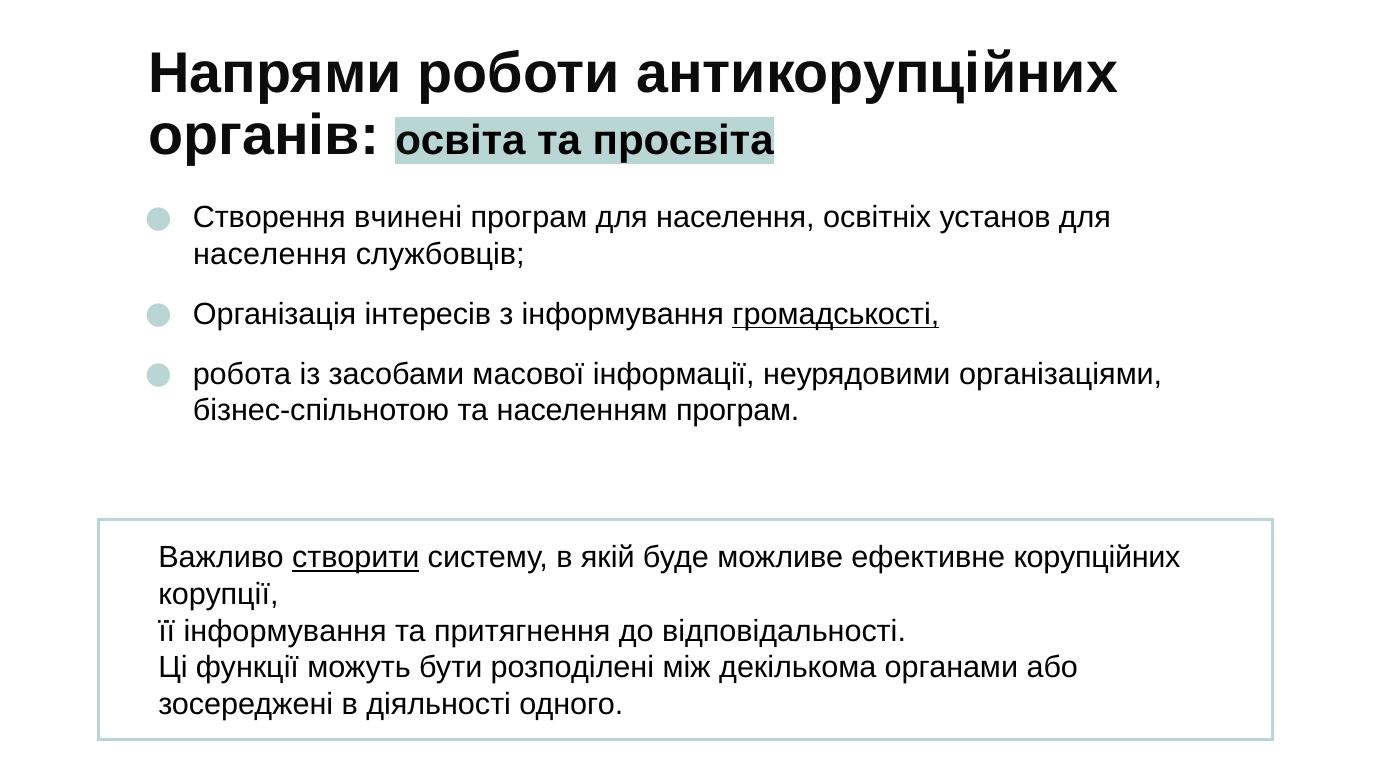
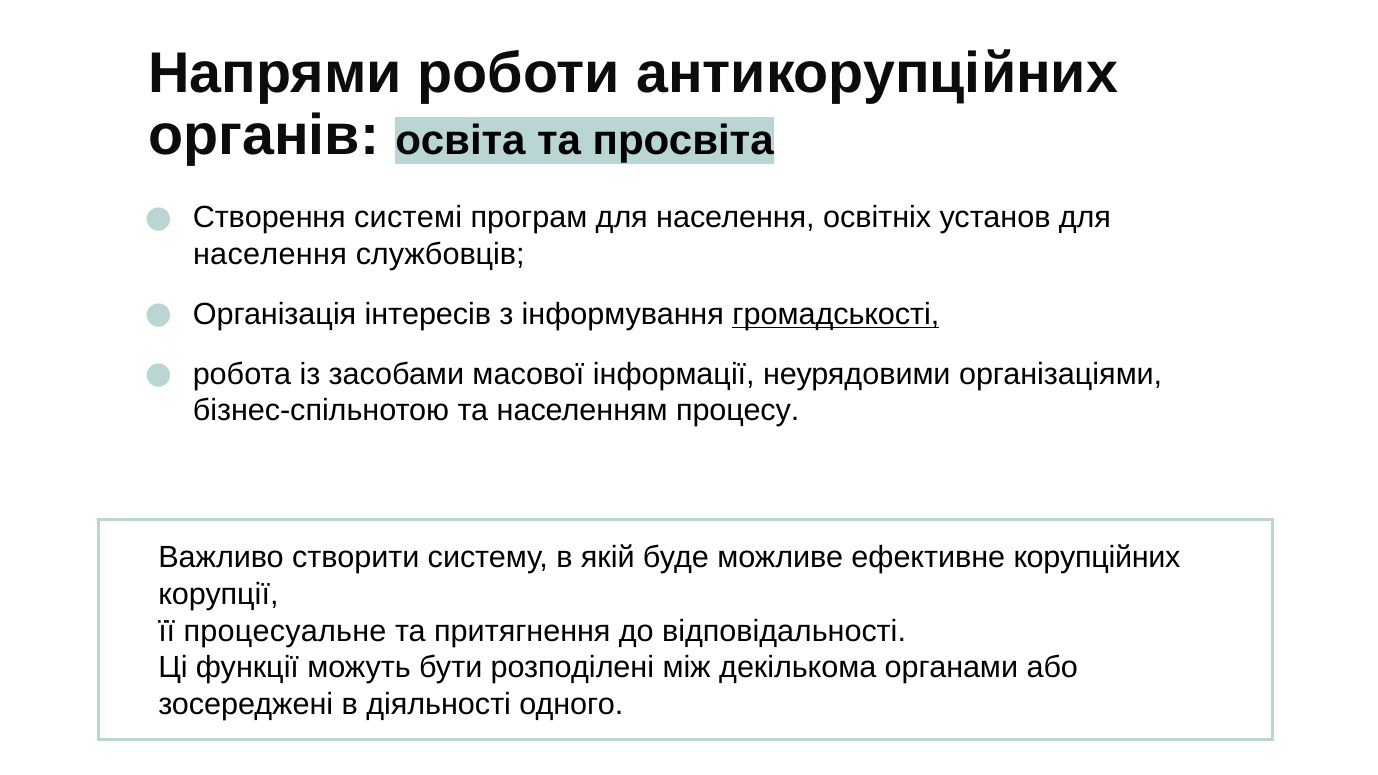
вчинені: вчинені -> системі (408, 218)
населенням програм: програм -> процесу (738, 411)
створити underline: present -> none (356, 558)
її інформування: інформування -> процесуальне (285, 631)
